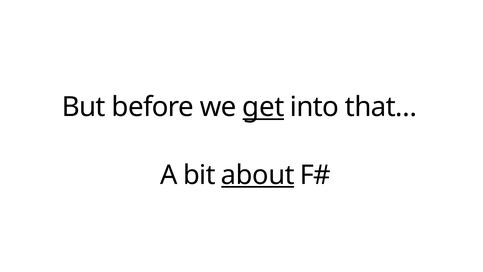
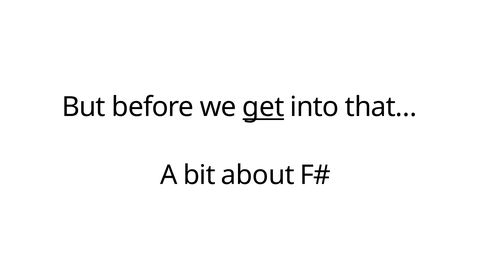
about underline: present -> none (258, 175)
